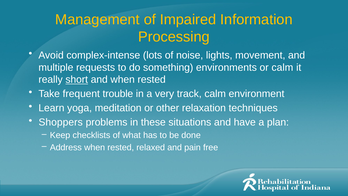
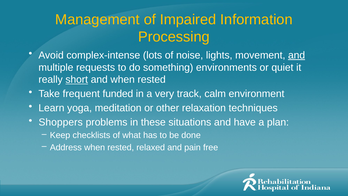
and underline: none -> present (297, 55)
or calm: calm -> quiet (282, 67)
trouble: trouble -> funded (118, 94)
